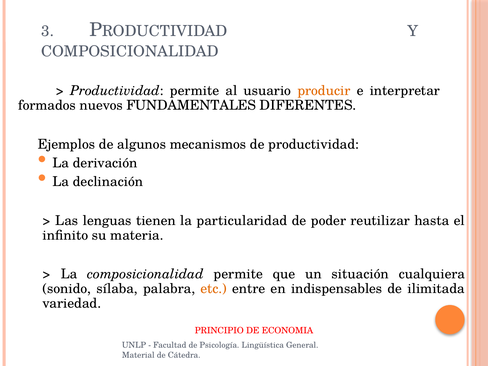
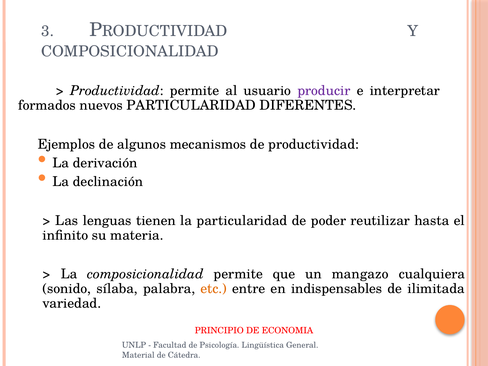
producir colour: orange -> purple (324, 91)
nuevos FUNDAMENTALES: FUNDAMENTALES -> PARTICULARIDAD (191, 105)
situación: situación -> mangazo (360, 274)
